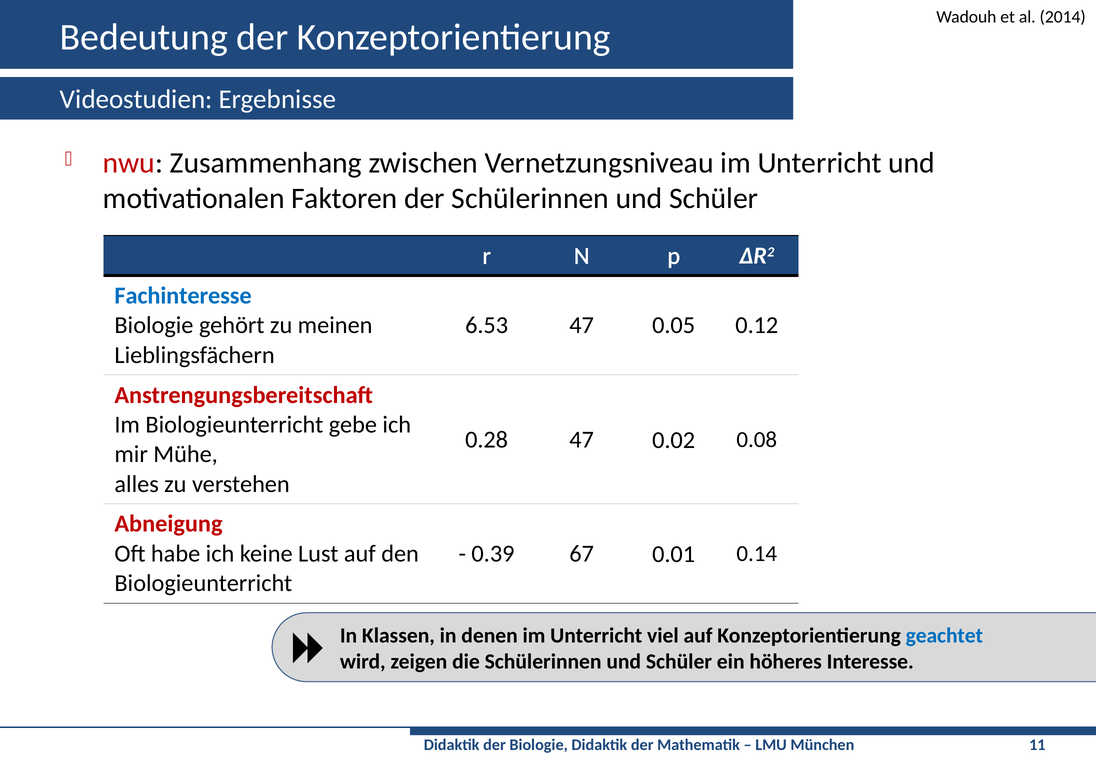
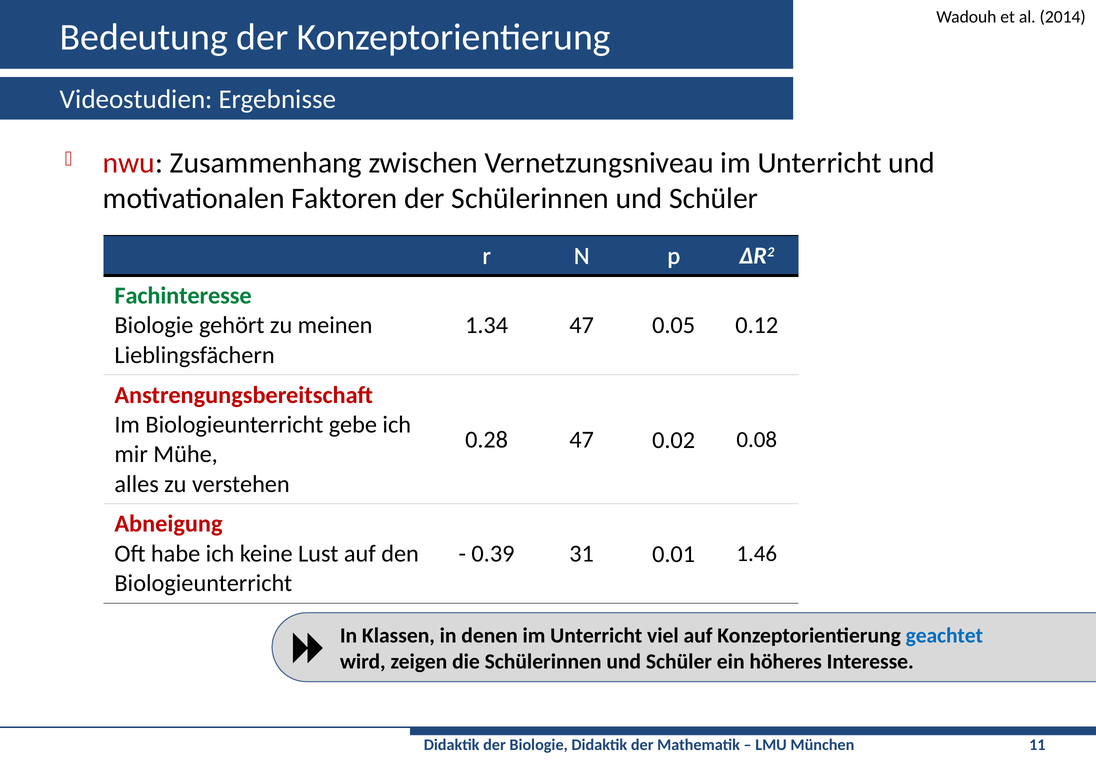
Fachinteresse colour: blue -> green (183, 296)
6.53: 6.53 -> 1.34 (487, 326)
67: 67 -> 31 (582, 554)
0.14: 0.14 -> 1.46 (757, 554)
